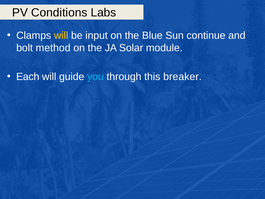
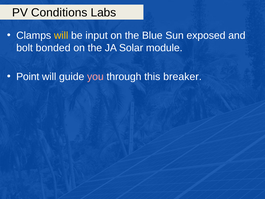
continue: continue -> exposed (206, 35)
method: method -> bonded (53, 48)
Each: Each -> Point (28, 77)
you colour: light blue -> pink (95, 77)
